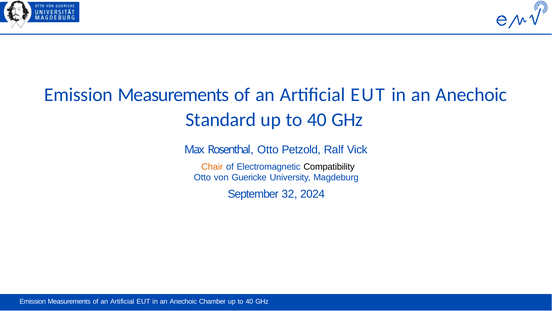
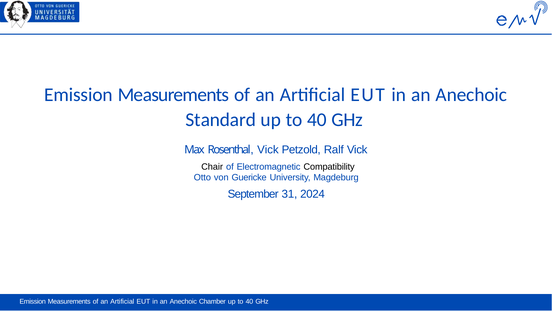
Rosenthal Otto: Otto -> Vick (268, 150)
Chair colour: orange -> black (212, 167)
32: 32 -> 31 (289, 194)
